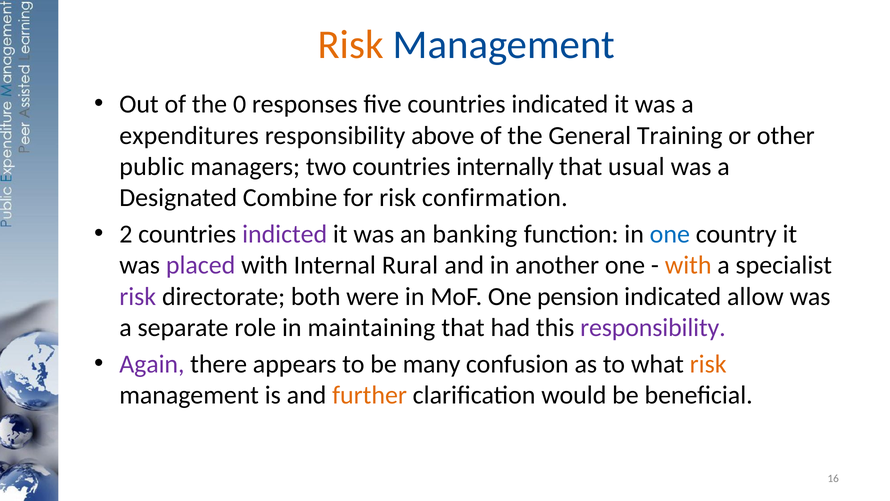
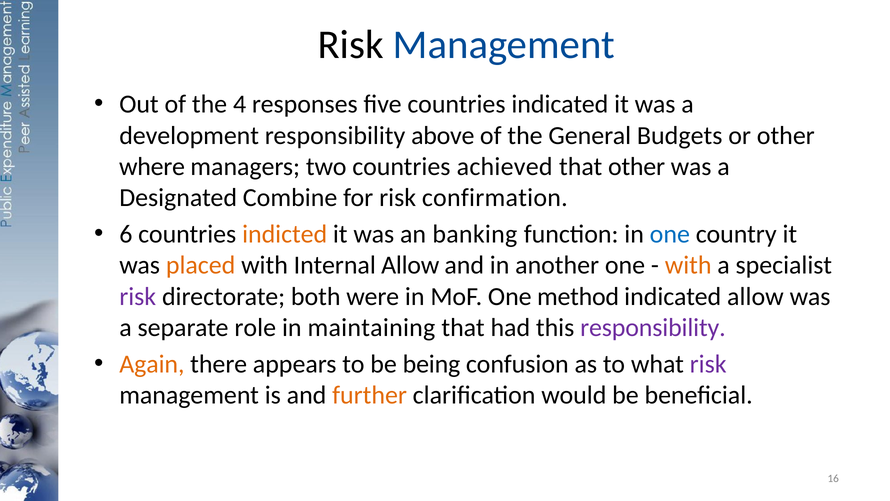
Risk colour: orange -> black (351, 45)
0: 0 -> 4 (240, 104)
expenditures: expenditures -> development (189, 135)
Training: Training -> Budgets (680, 135)
public: public -> where (152, 167)
internally: internally -> achieved (505, 167)
that usual: usual -> other (637, 167)
2: 2 -> 6 (126, 234)
indicted colour: purple -> orange (285, 234)
placed colour: purple -> orange (201, 265)
Internal Rural: Rural -> Allow (410, 265)
pension: pension -> method (578, 296)
Again colour: purple -> orange (152, 364)
many: many -> being (431, 364)
risk colour: orange -> purple (708, 364)
